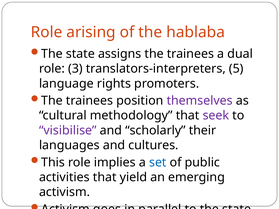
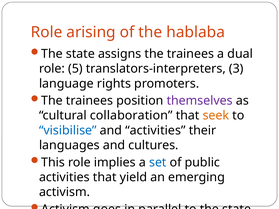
3: 3 -> 5 (75, 69)
5: 5 -> 3 (236, 69)
methodology: methodology -> collaboration (131, 116)
seek colour: purple -> orange (216, 116)
visibilise colour: purple -> blue (68, 131)
and scholarly: scholarly -> activities (155, 131)
